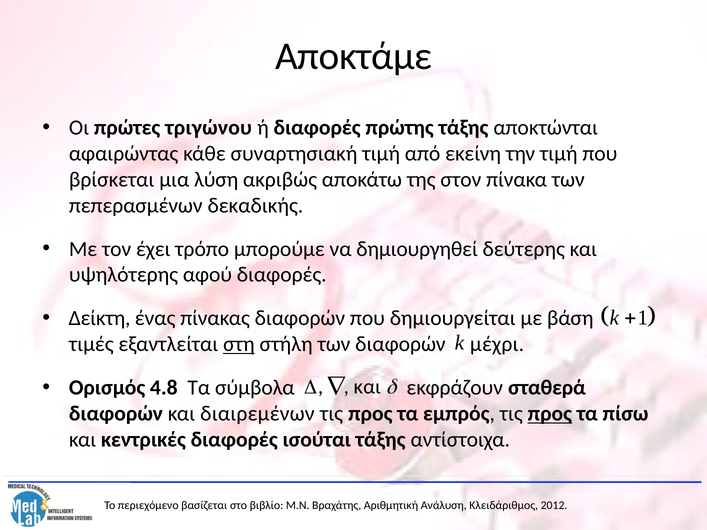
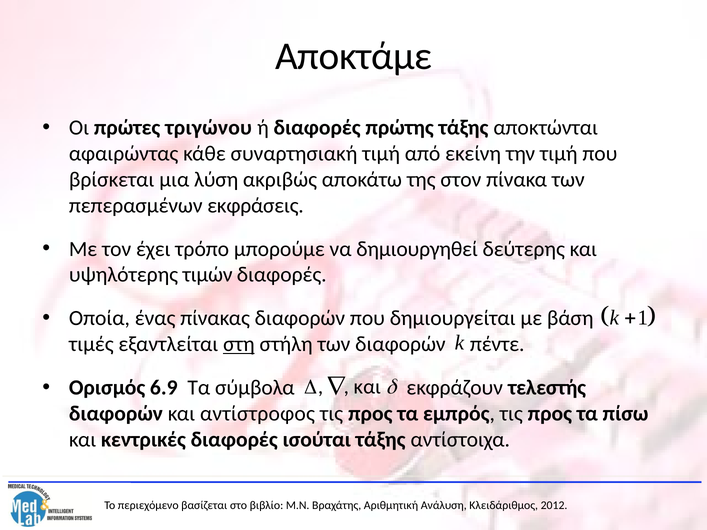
δεκαδικής: δεκαδικής -> εκφράσεις (256, 206)
αφού: αφού -> τιμών (208, 275)
Δείκτη: Δείκτη -> Οποία (99, 319)
μέχρι: μέχρι -> πέντε (497, 344)
4.8: 4.8 -> 6.9 (164, 388)
σταθερά: σταθερά -> τελεστής (547, 388)
διαιρεμένων: διαιρεμένων -> αντίστροφος (257, 414)
προς underline: present -> none (550, 414)
